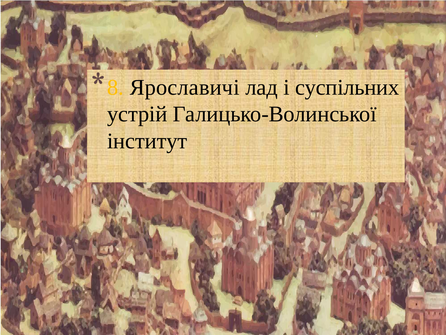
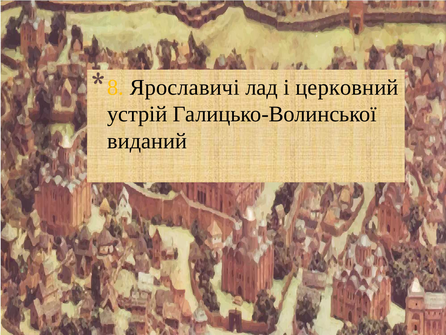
суспільних: суспільних -> церковний (347, 87)
інститут: інститут -> виданий (147, 141)
